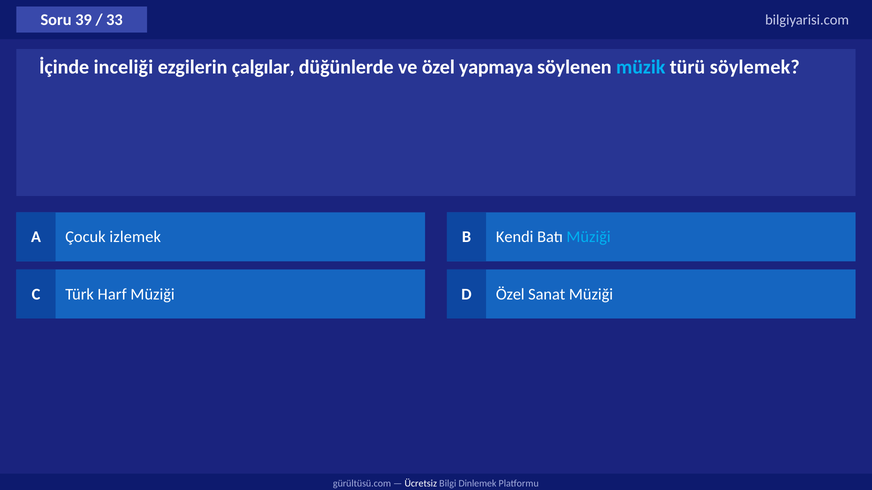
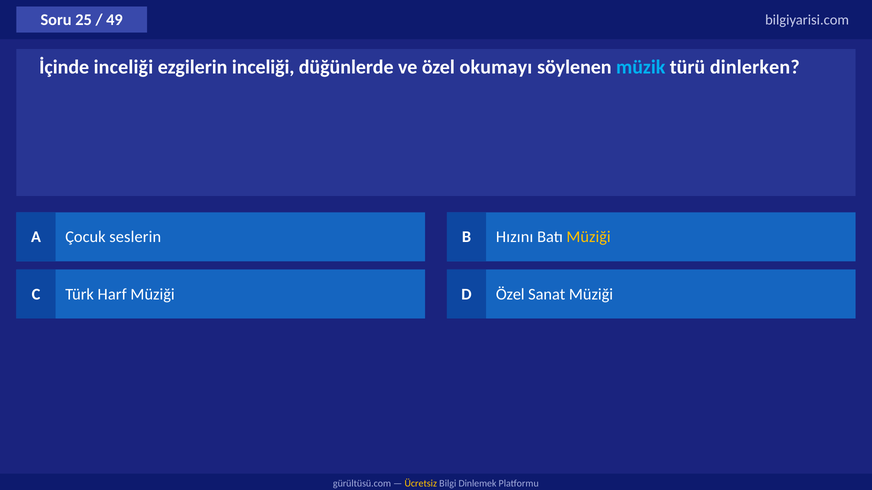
39: 39 -> 25 (84, 20)
33: 33 -> 49 (114, 20)
ezgilerin çalgılar: çalgılar -> inceliği (263, 67)
yapmaya: yapmaya -> okumayı (496, 67)
söylemek: söylemek -> dinlerken (755, 67)
izlemek: izlemek -> seslerin (135, 237)
Kendi: Kendi -> Hızını (515, 237)
Müziği colour: light blue -> yellow (589, 237)
Ücretsiz colour: white -> yellow (421, 484)
